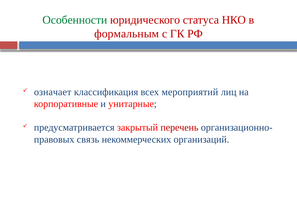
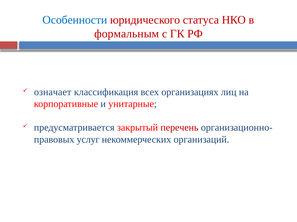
Особенности colour: green -> blue (75, 20)
мероприятий: мероприятий -> организациях (190, 92)
связь: связь -> услуг (88, 140)
